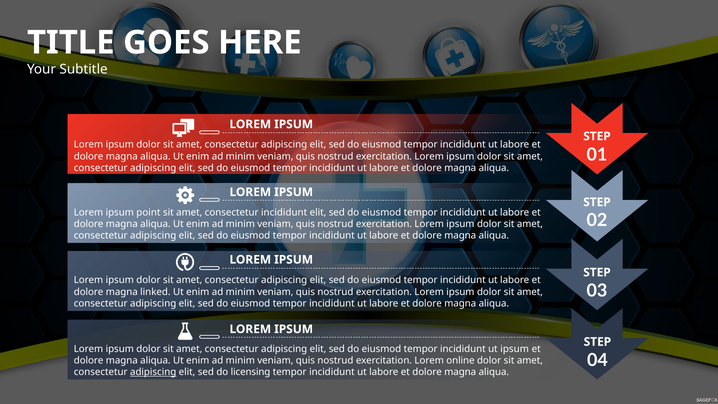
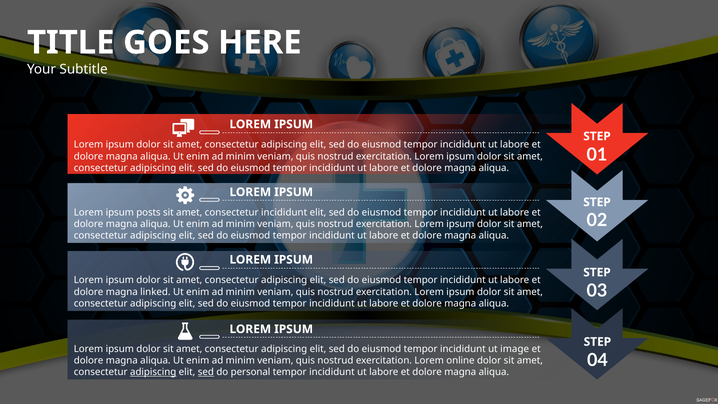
point: point -> posts (148, 212)
ut ipsum: ipsum -> image (515, 349)
sed underline: none -> present (206, 372)
licensing: licensing -> personal (251, 372)
